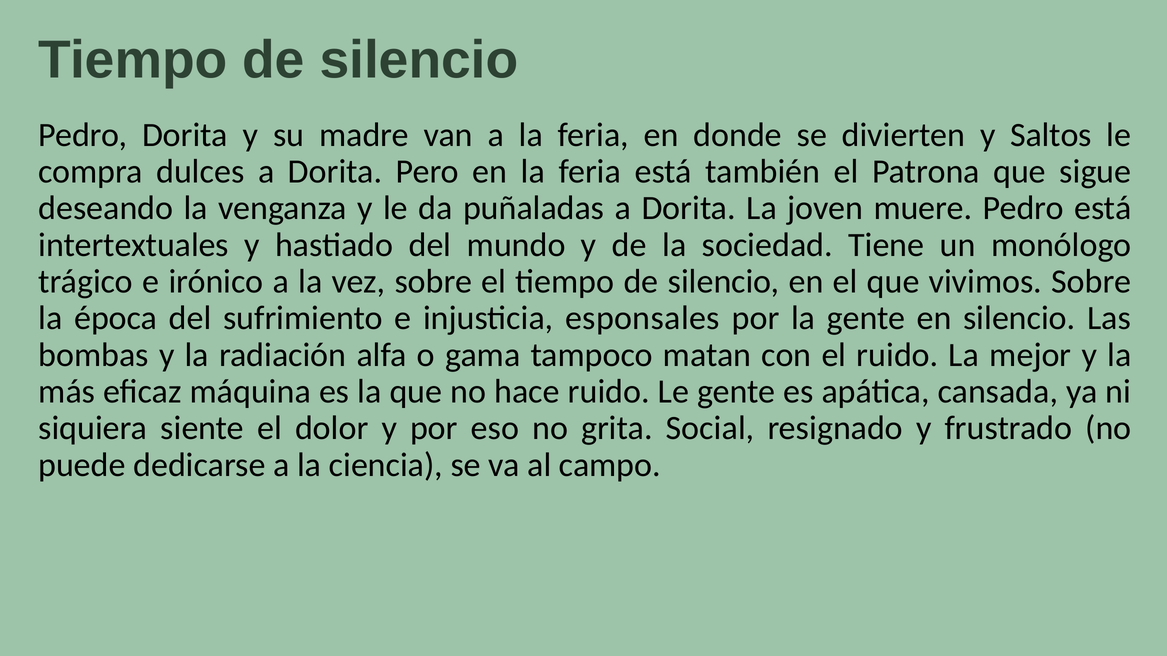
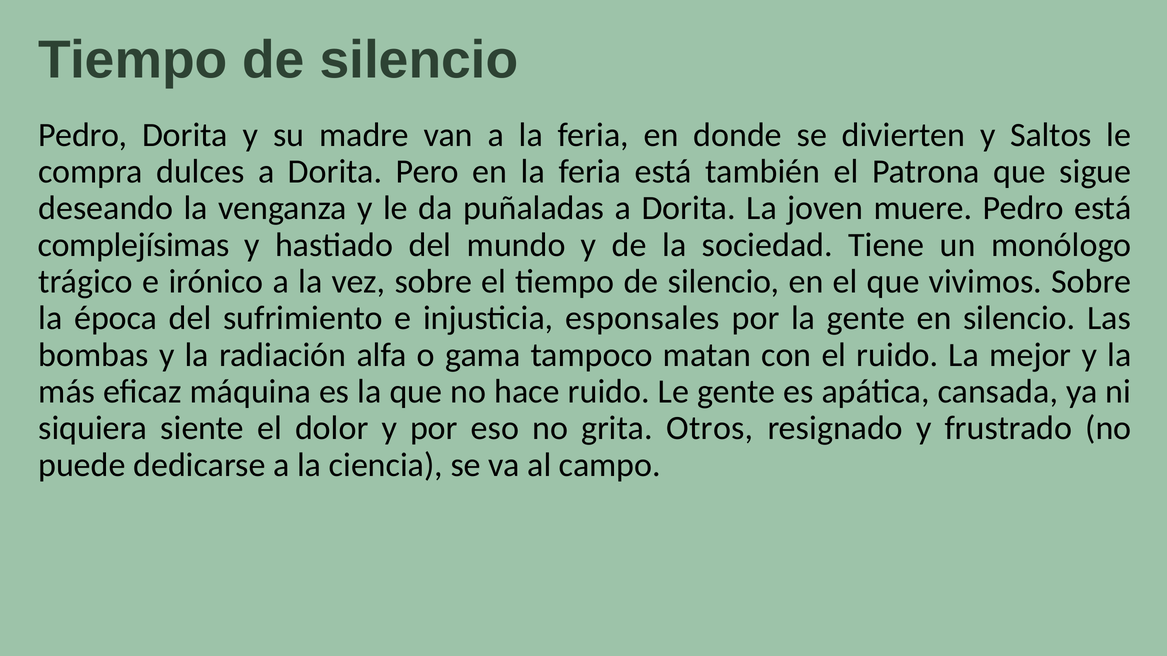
intertextuales: intertextuales -> complejísimas (134, 245)
Social: Social -> Otros (710, 428)
